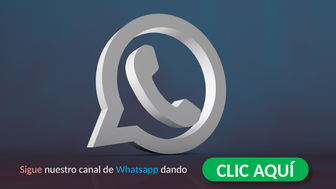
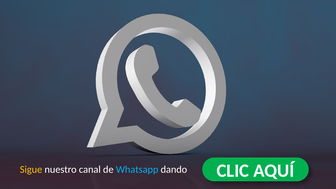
Sigue colour: pink -> yellow (31, 169)
